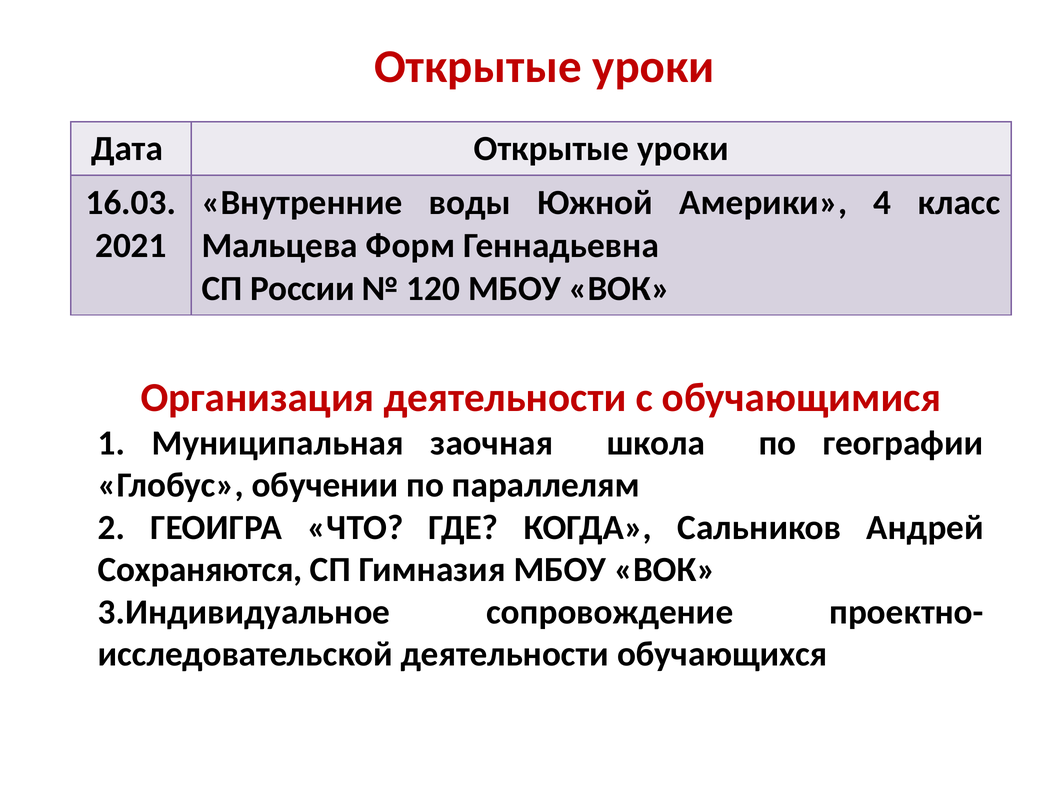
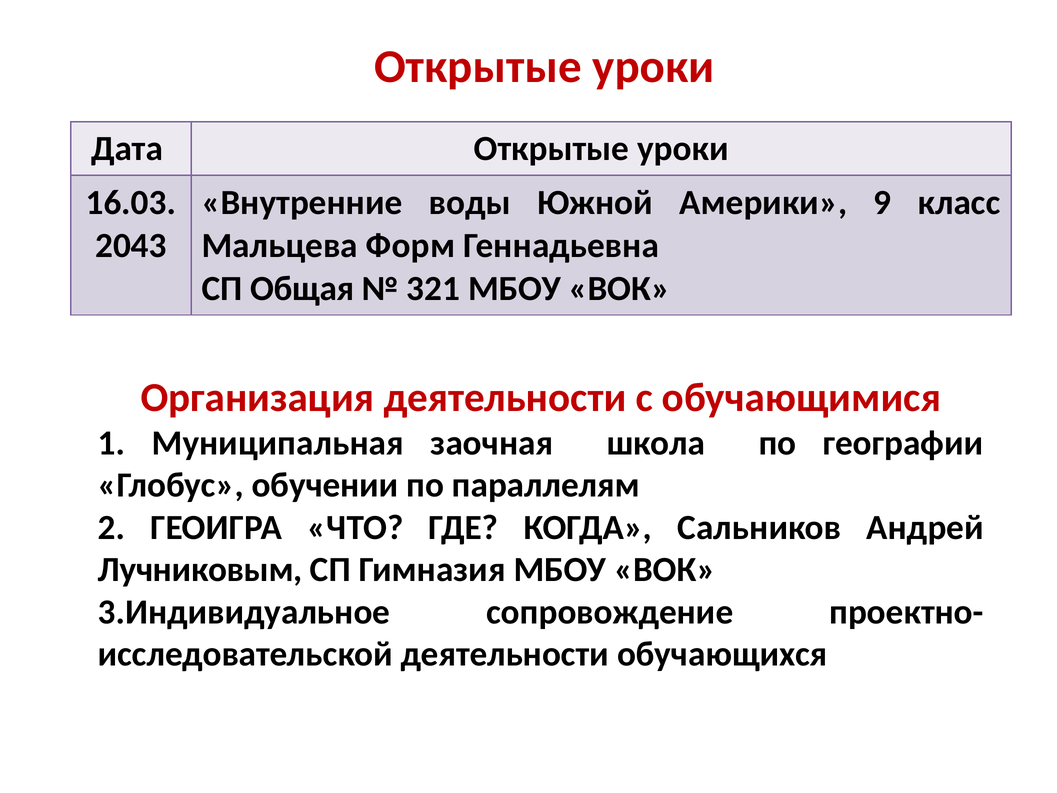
4: 4 -> 9 (882, 202)
2021: 2021 -> 2043 (131, 245)
России: России -> Общая (302, 288)
120: 120 -> 321 (433, 288)
Сохраняются: Сохраняются -> Лучниковым (200, 570)
